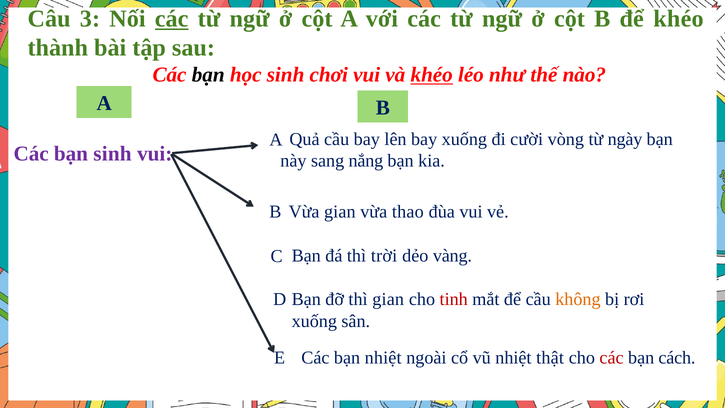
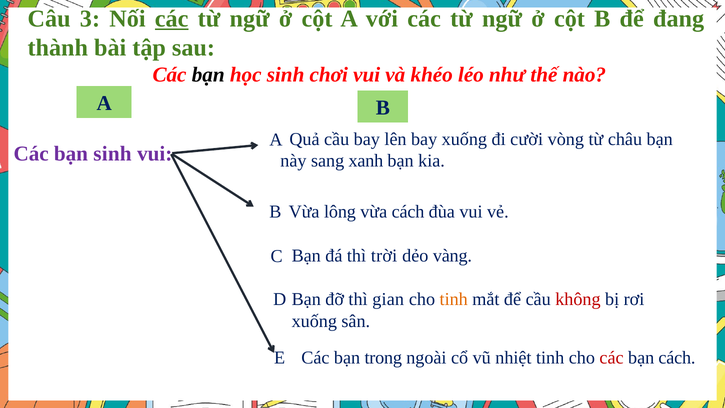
để khéo: khéo -> đang (679, 19)
khéo underline: present -> none (432, 75)
ngày: ngày -> châu (625, 139)
nắng: nắng -> xanh (366, 161)
Vừa gian: gian -> lông (340, 211)
vừa thao: thao -> cách (408, 211)
tinh colour: red -> orange (454, 299)
không colour: orange -> red (578, 299)
bạn nhiệt: nhiệt -> trong (383, 358)
nhiệt thật: thật -> tinh (550, 358)
